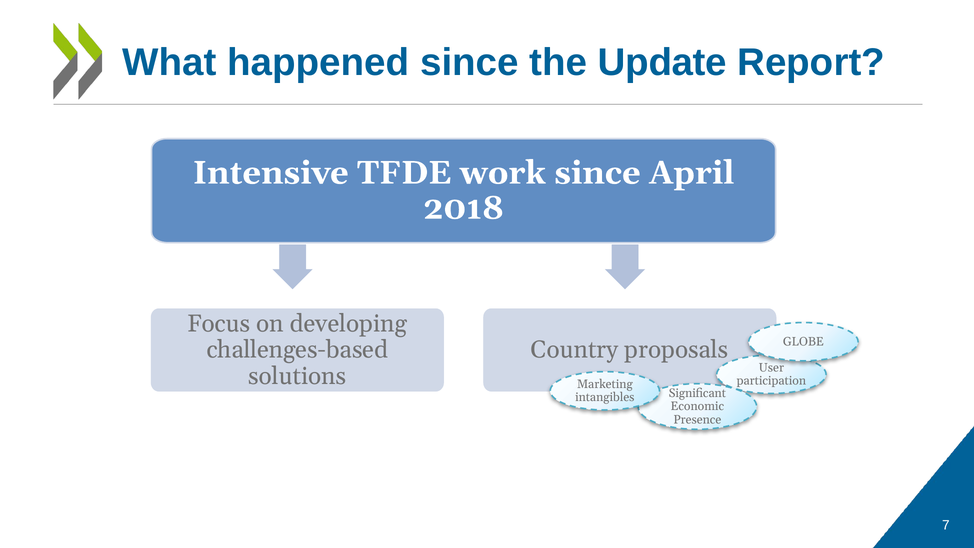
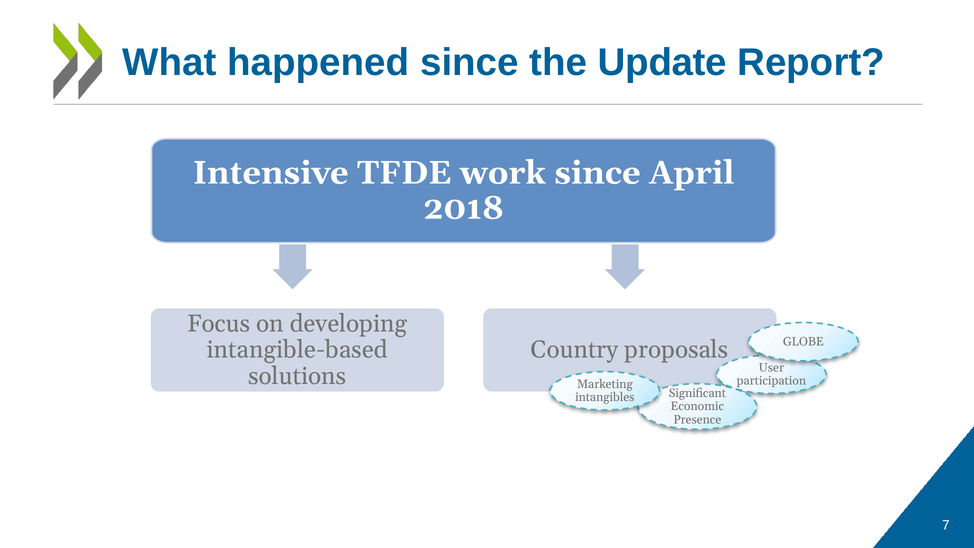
challenges-based: challenges-based -> intangible-based (297, 350)
